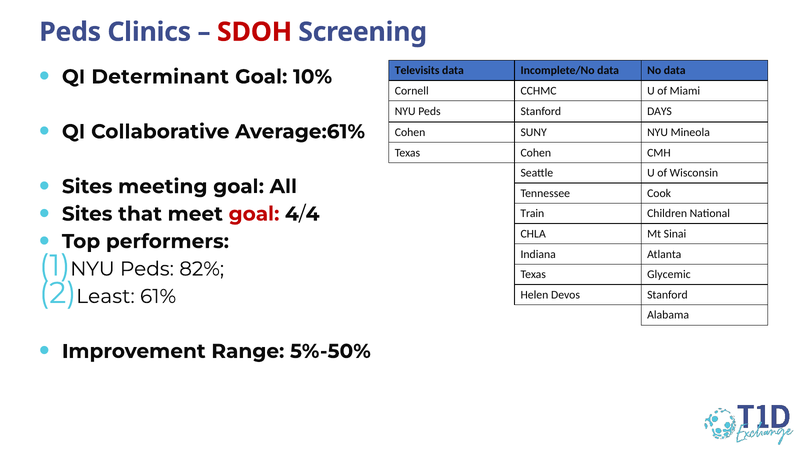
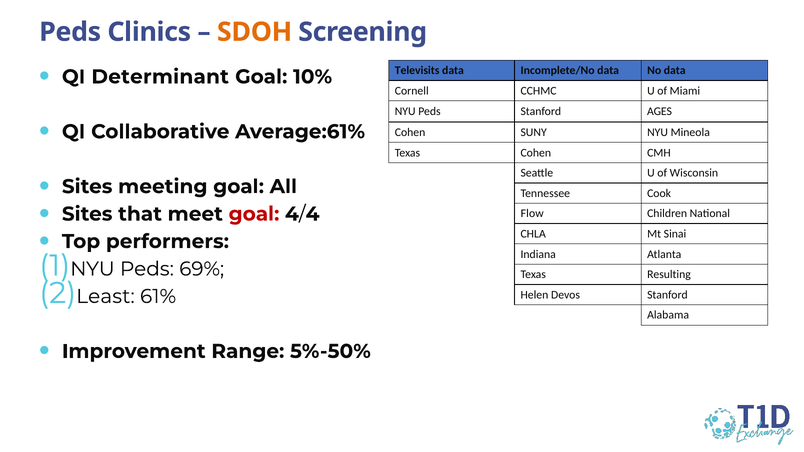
SDOH colour: red -> orange (255, 32)
DAYS: DAYS -> AGES (659, 111)
Train: Train -> Flow (532, 214)
82%: 82% -> 69% (202, 269)
Glycemic: Glycemic -> Resulting (669, 275)
